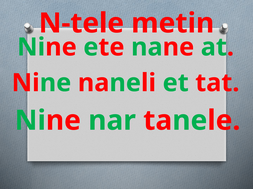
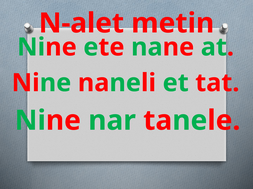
N-tele: N-tele -> N-alet (81, 23)
